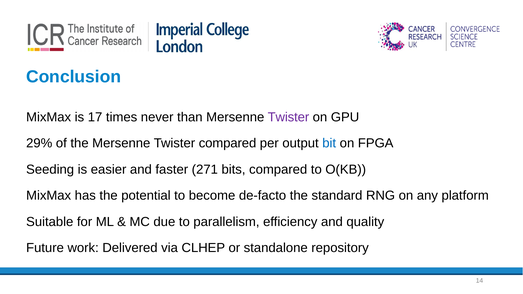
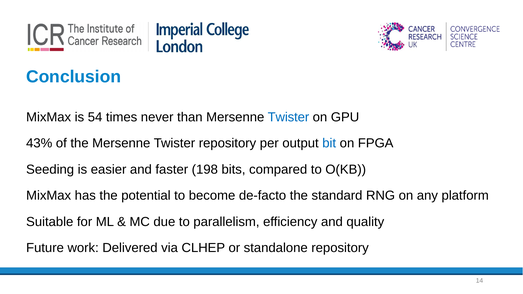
17: 17 -> 54 (95, 117)
Twister colour: purple -> blue (288, 117)
29%: 29% -> 43% (39, 143)
Twister compared: compared -> repository (227, 143)
271: 271 -> 198 (205, 170)
